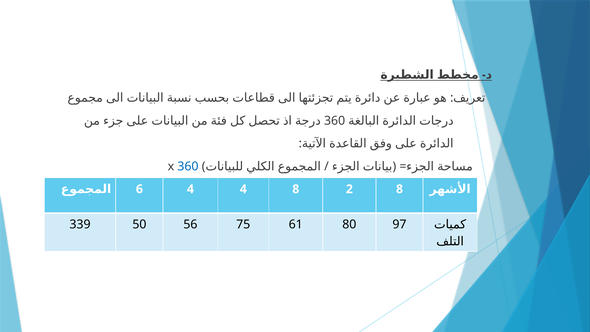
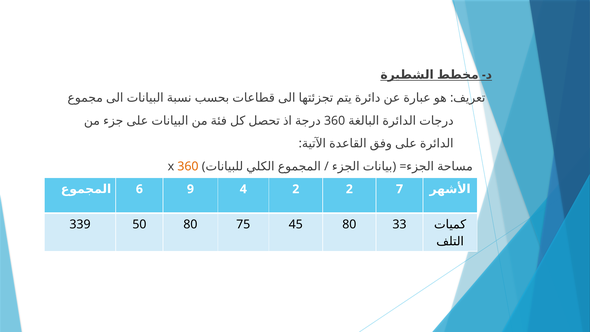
360 colour: blue -> orange (188, 167)
6 4: 4 -> 9 (190, 189)
4 8: 8 -> 2 (296, 189)
2 8: 8 -> 7 (400, 189)
50 56: 56 -> 80 (190, 224)
61: 61 -> 45 (296, 224)
97: 97 -> 33 (399, 224)
